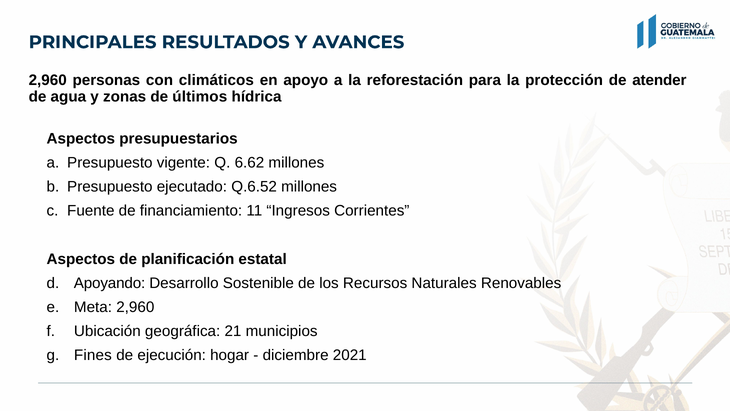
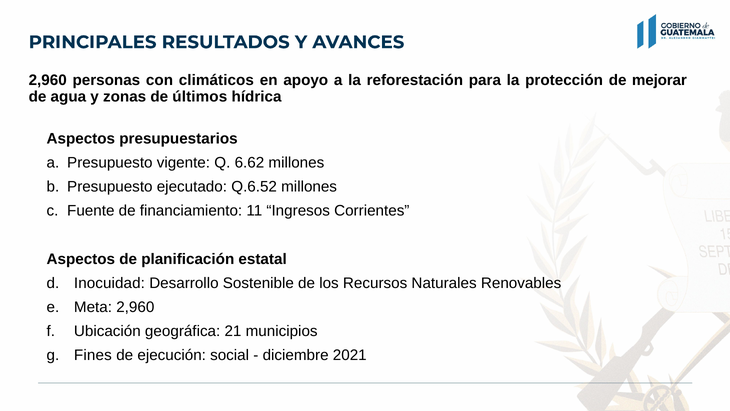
atender: atender -> mejorar (659, 80)
Apoyando: Apoyando -> Inocuidad (109, 283)
hogar: hogar -> social (230, 355)
